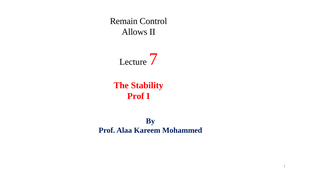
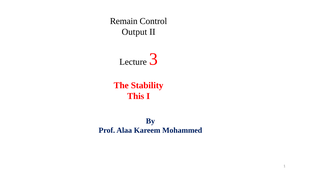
Allows: Allows -> Output (134, 32)
7: 7 -> 3 (153, 59)
Prof: Prof -> This (136, 96)
